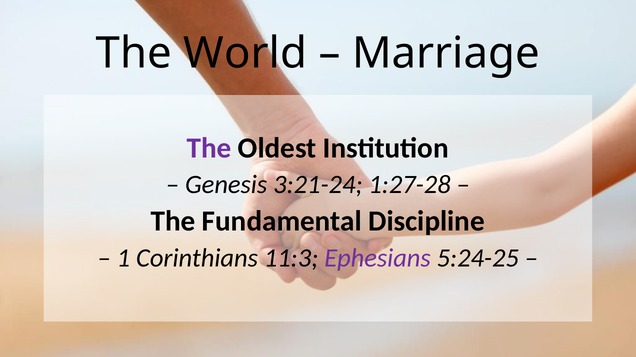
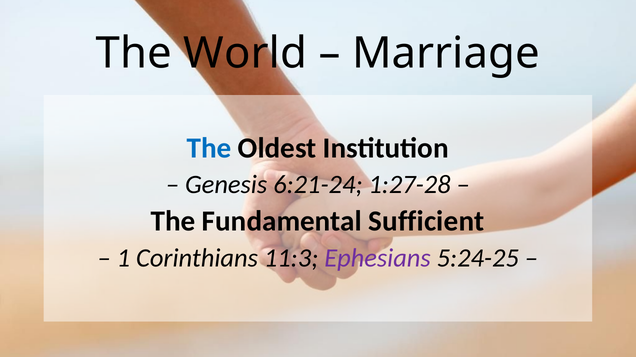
The colour: purple -> blue (209, 148)
3:21-24: 3:21-24 -> 6:21-24 (318, 185)
Discipline: Discipline -> Sufficient (426, 222)
